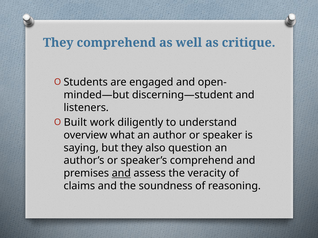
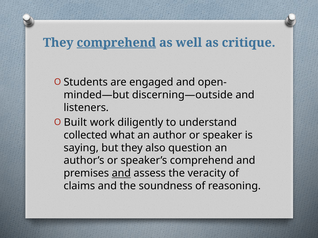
comprehend underline: none -> present (116, 43)
discerning—student: discerning—student -> discerning—outside (182, 95)
overview: overview -> collected (85, 135)
